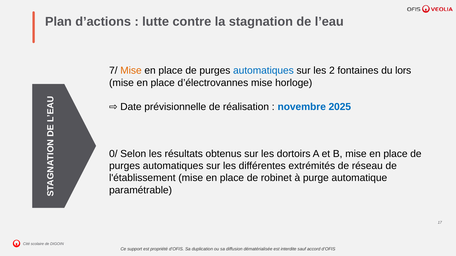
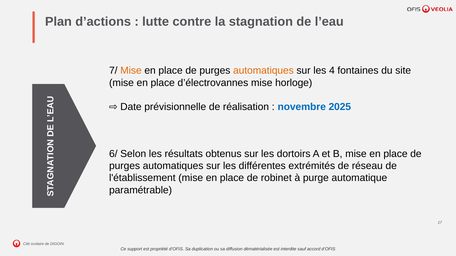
automatiques colour: blue -> orange (263, 71)
2: 2 -> 4 (332, 71)
lors: lors -> site (403, 71)
0/: 0/ -> 6/ (113, 154)
